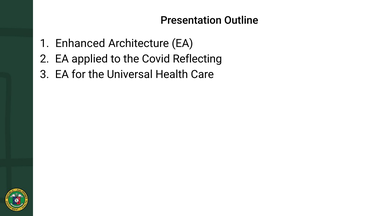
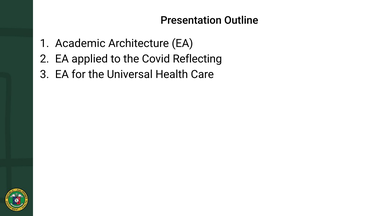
Enhanced: Enhanced -> Academic (80, 44)
